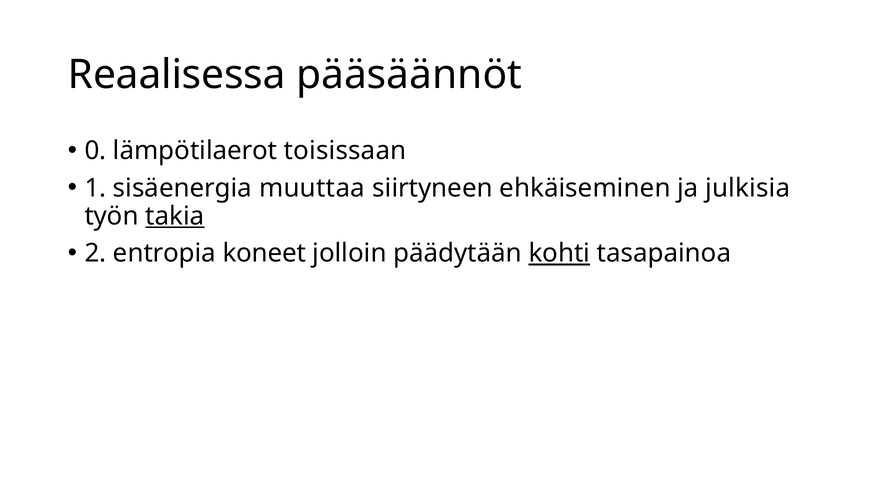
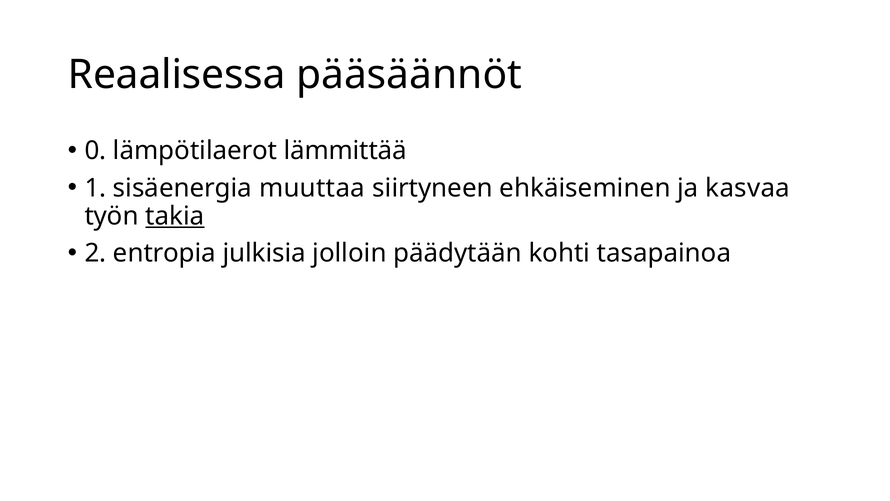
toisissaan: toisissaan -> lämmittää (345, 150)
julkisia: julkisia -> kasvaa (748, 188)
koneet: koneet -> julkisia (264, 253)
kohti underline: present -> none (559, 253)
